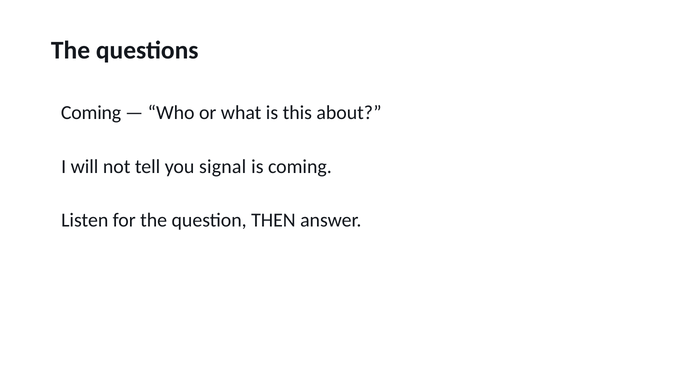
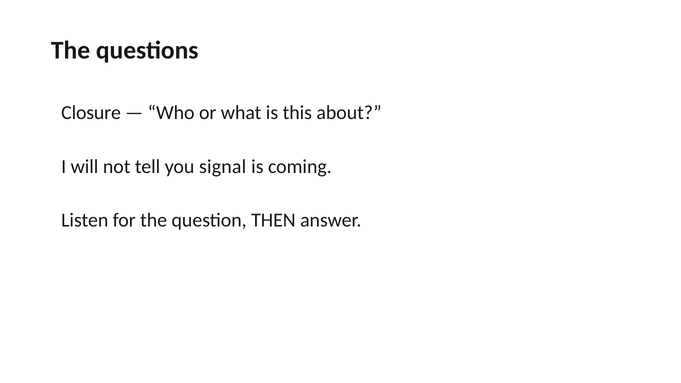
Coming: Coming -> Closure (91, 113)
